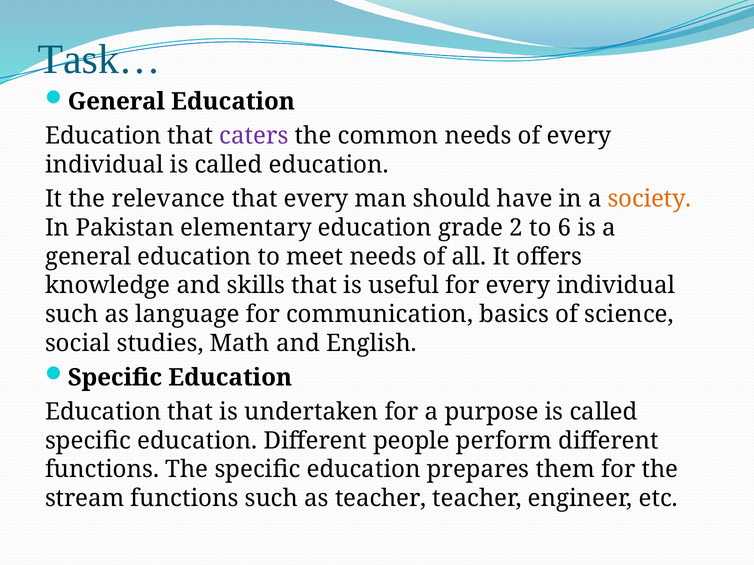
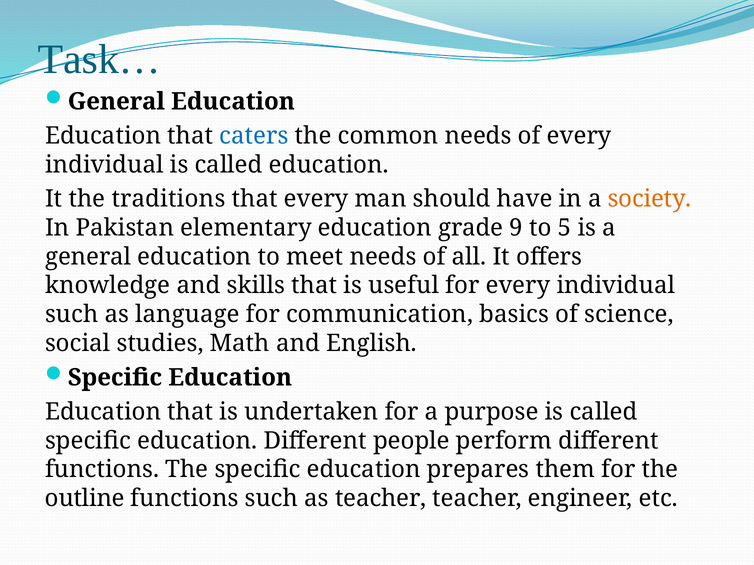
caters colour: purple -> blue (254, 136)
relevance: relevance -> traditions (168, 199)
2: 2 -> 9 (516, 228)
6: 6 -> 5 (565, 228)
stream: stream -> outline (85, 499)
